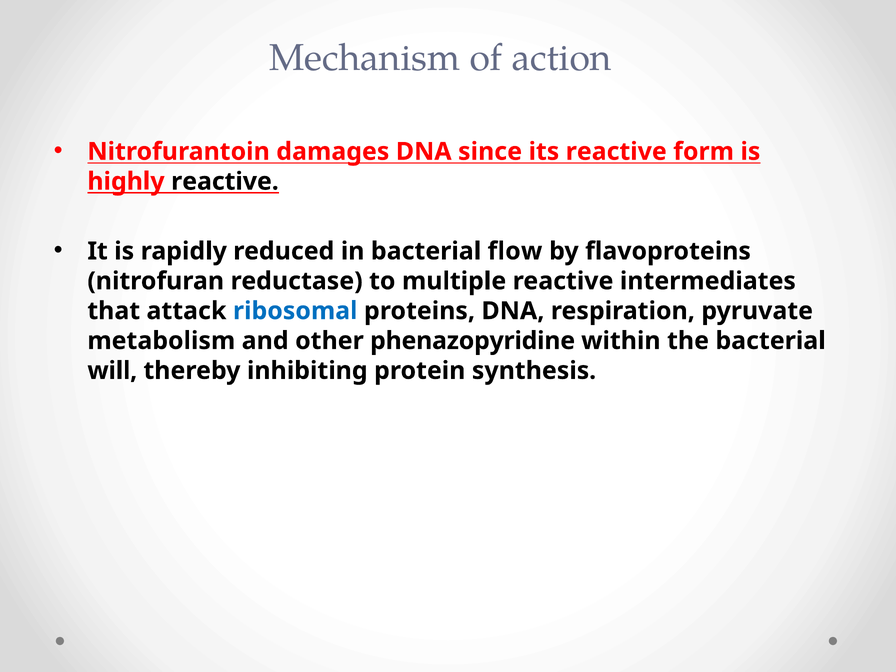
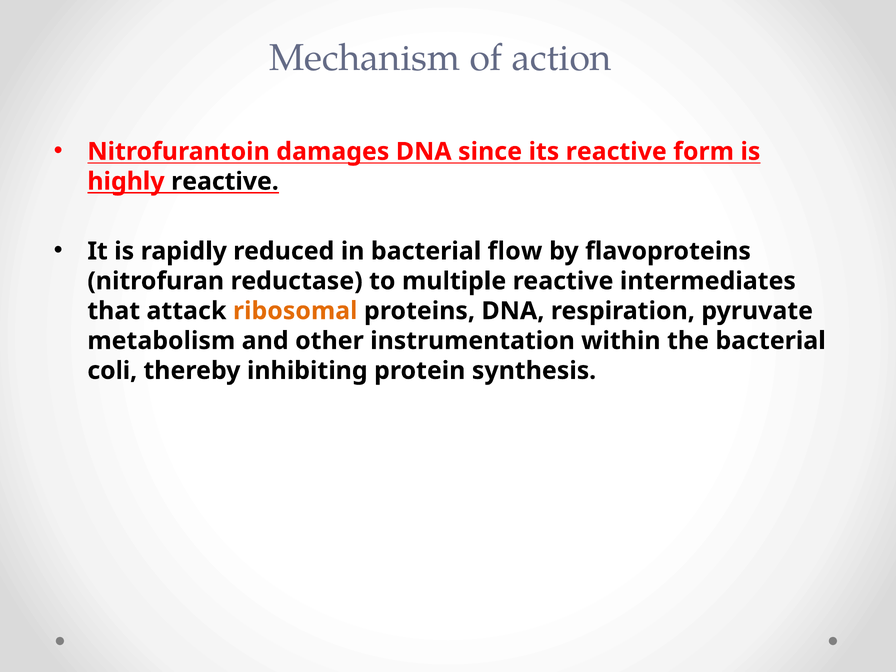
ribosomal colour: blue -> orange (295, 311)
phenazopyridine: phenazopyridine -> instrumentation (473, 341)
will: will -> coli (112, 371)
